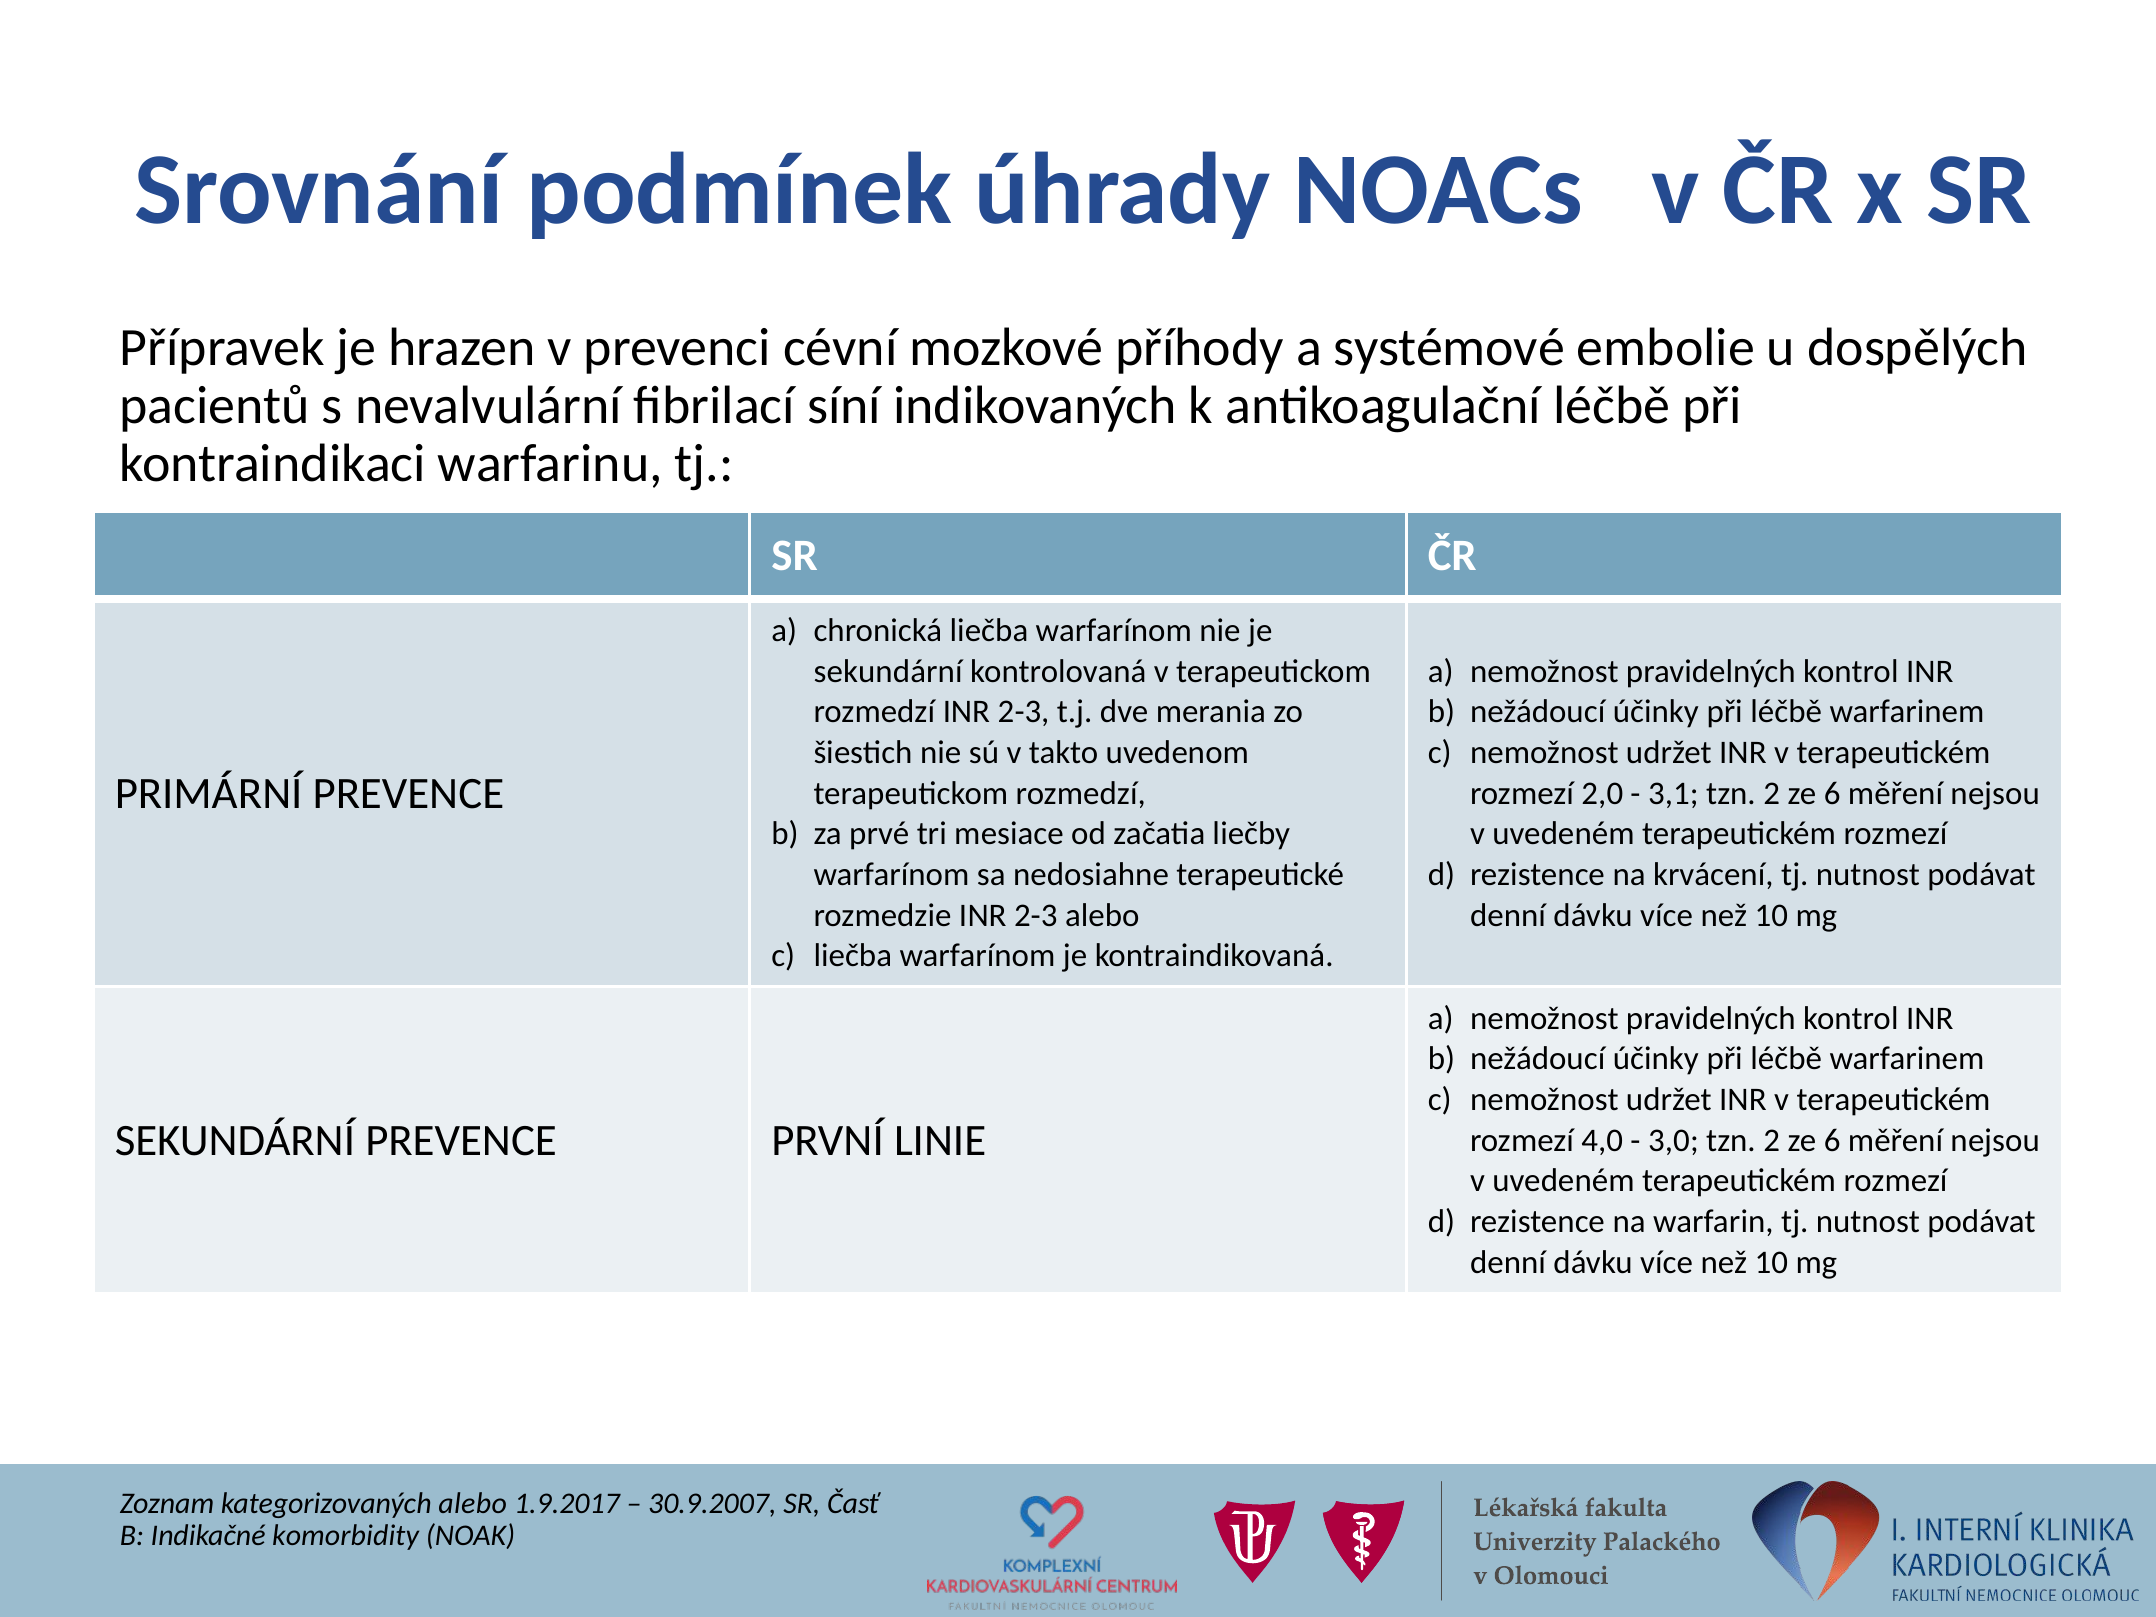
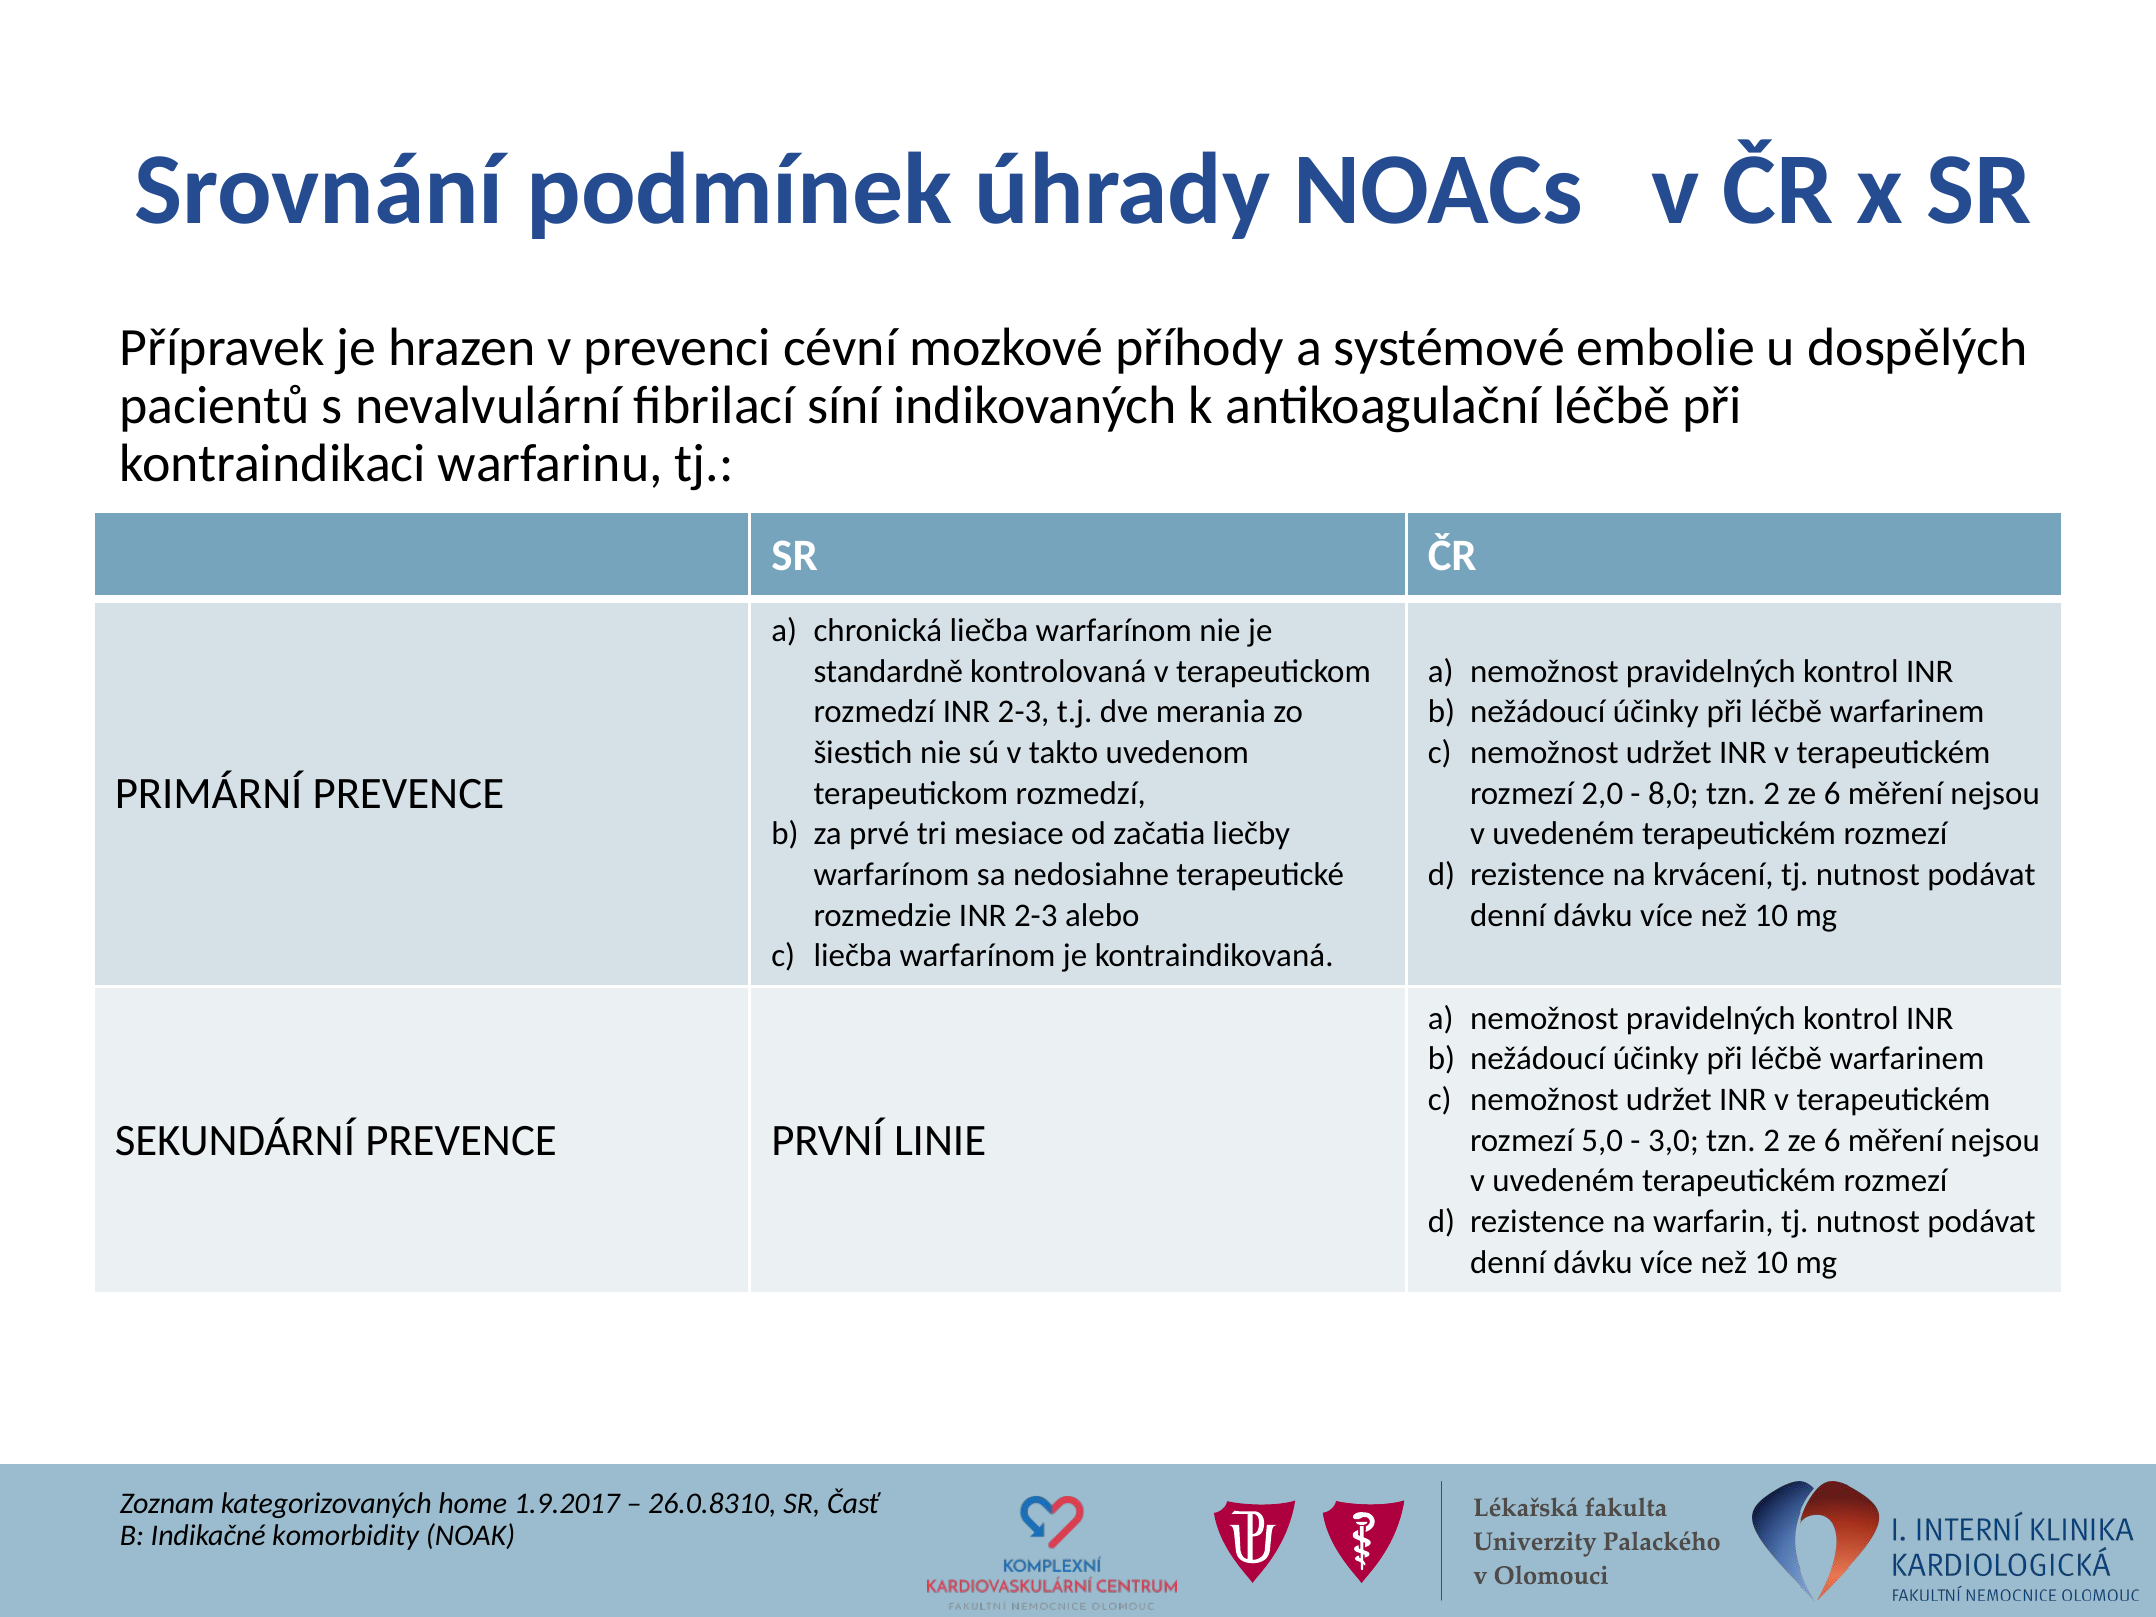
sekundární: sekundární -> standardně (888, 671)
3,1: 3,1 -> 8,0 (1673, 793)
4,0: 4,0 -> 5,0 (1602, 1140)
kategorizovaných alebo: alebo -> home (473, 1504)
30.9.2007: 30.9.2007 -> 26.0.8310 (712, 1504)
